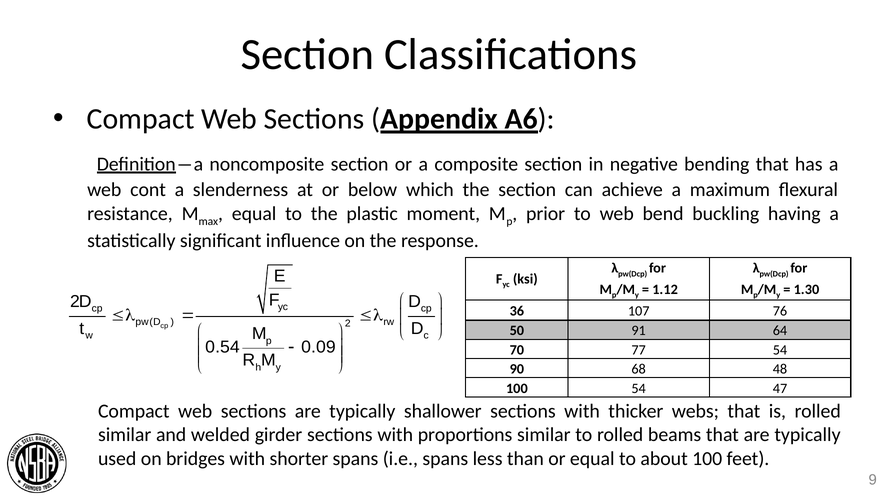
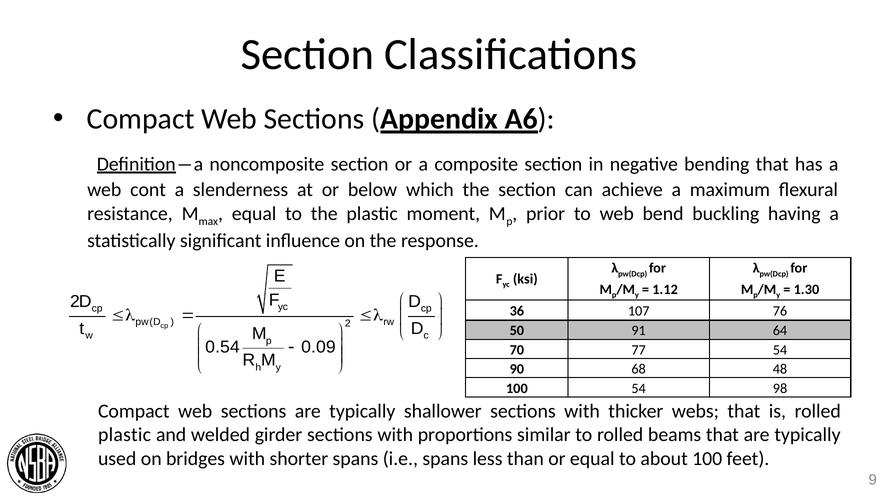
47: 47 -> 98 (780, 389)
similar: similar -> plastic (125, 435)
